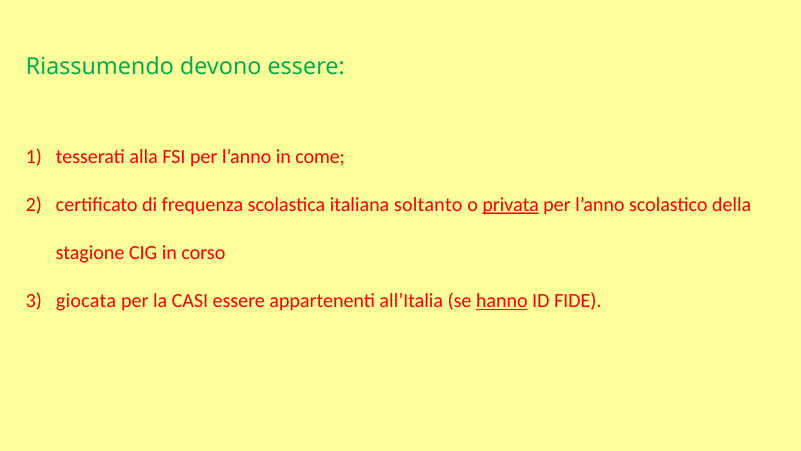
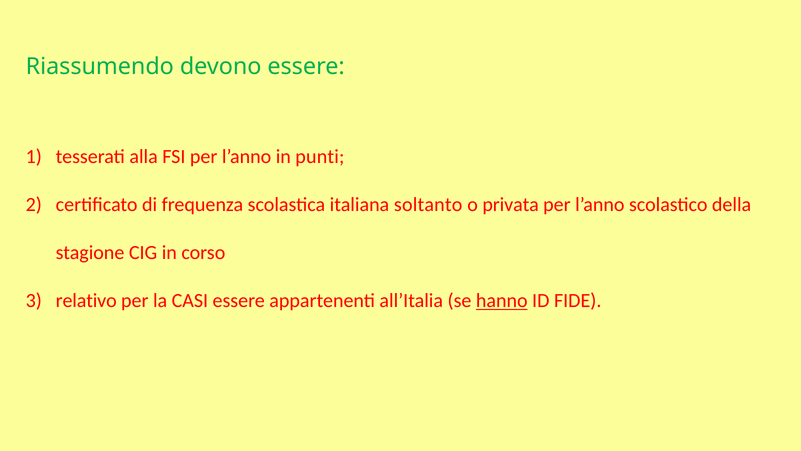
come: come -> punti (320, 156)
privata underline: present -> none (511, 204)
giocata: giocata -> relativo (86, 301)
